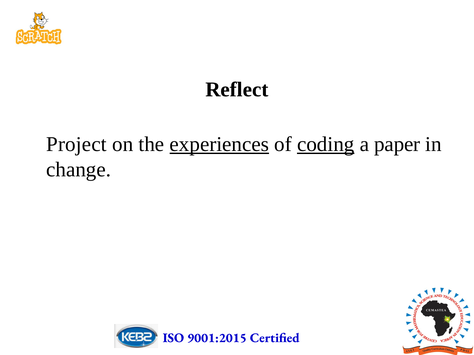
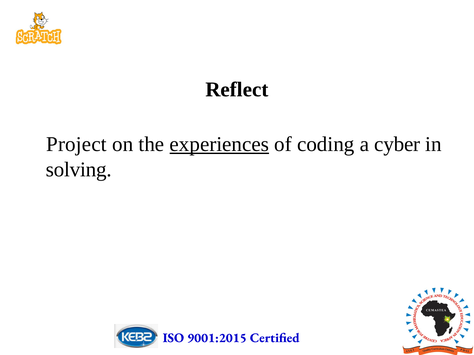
coding underline: present -> none (326, 145)
paper: paper -> cyber (397, 145)
change: change -> solving (79, 170)
